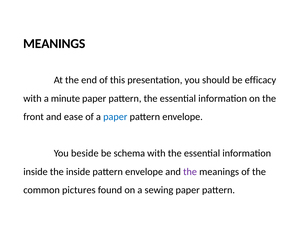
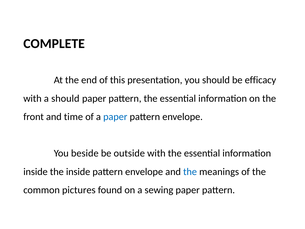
MEANINGS: MEANINGS -> COMPLETE (54, 44)
a minute: minute -> should (65, 98)
ease: ease -> time (73, 117)
schema: schema -> outside (129, 153)
the colour: purple -> blue (190, 171)
